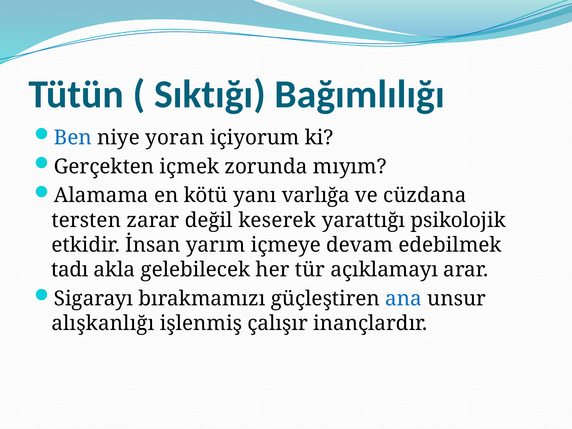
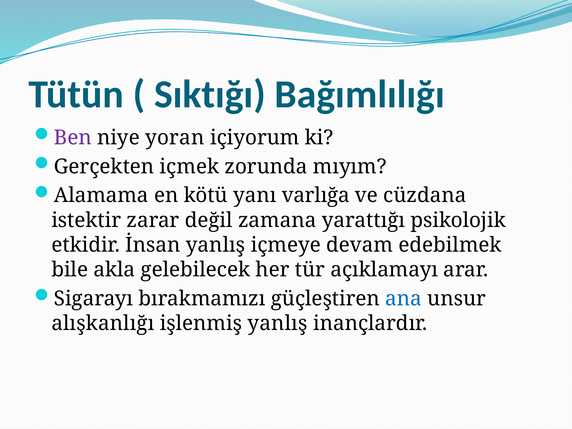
Ben colour: blue -> purple (73, 138)
tersten: tersten -> istektir (86, 220)
keserek: keserek -> zamana (277, 220)
İnsan yarım: yarım -> yanlış (216, 245)
tadı: tadı -> bile (70, 270)
işlenmiş çalışır: çalışır -> yanlış (277, 323)
